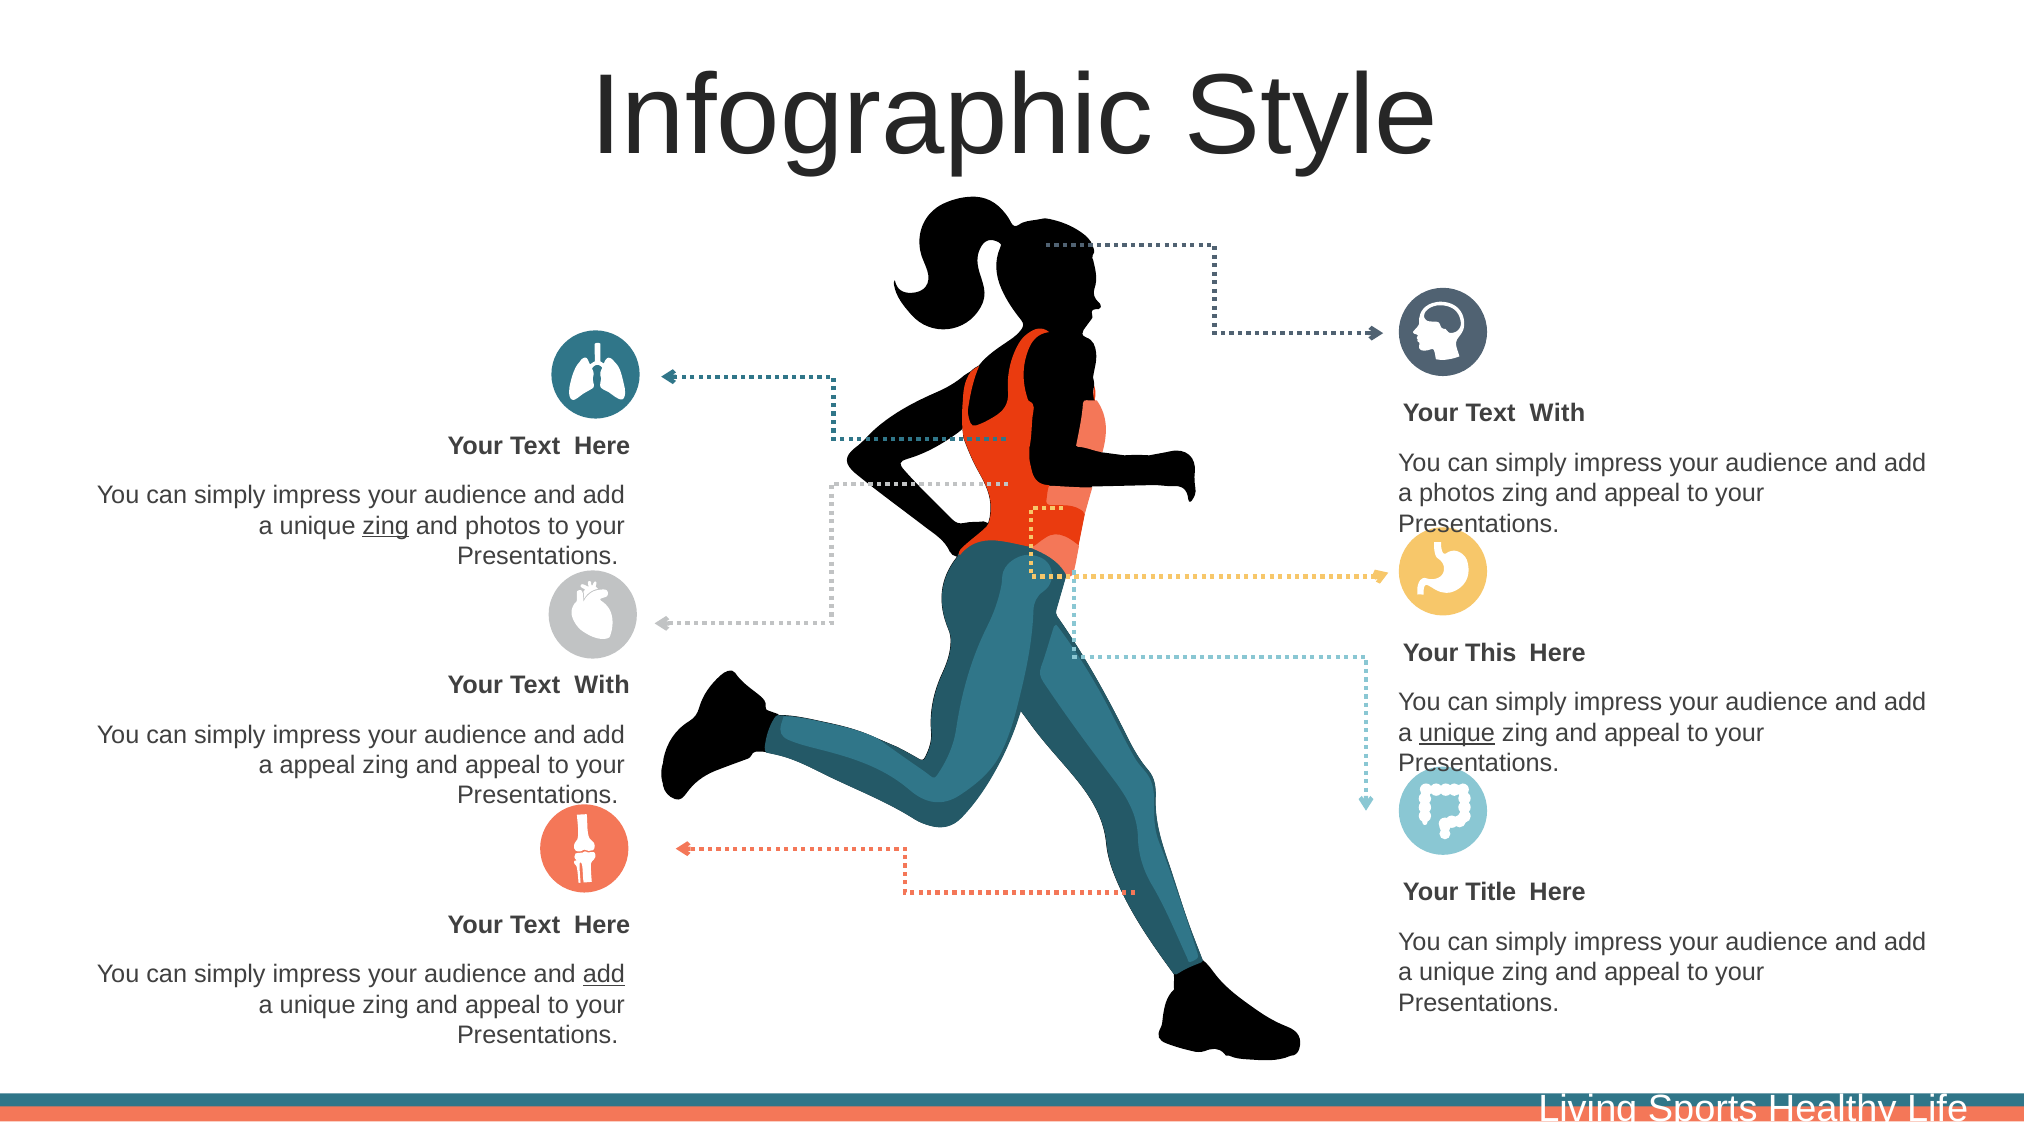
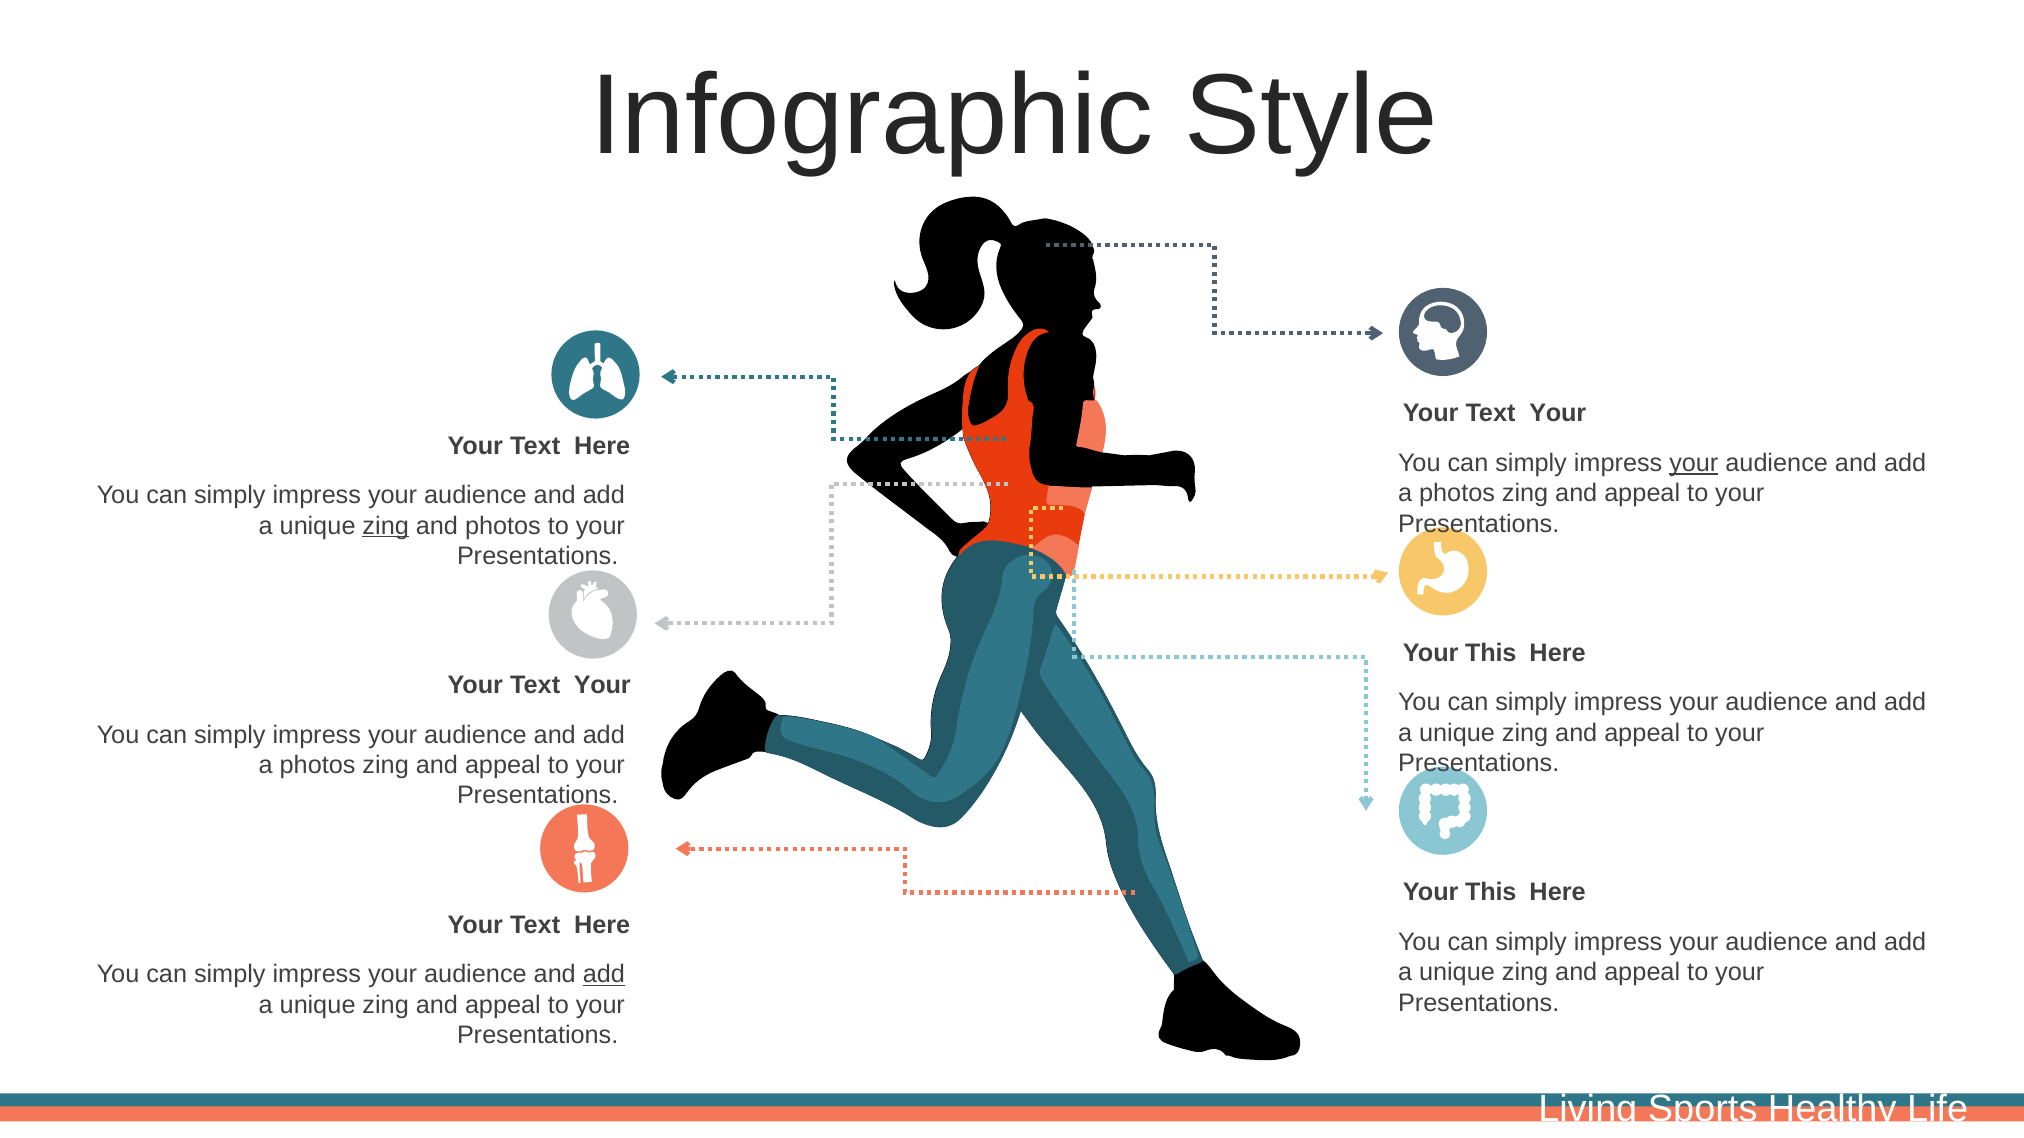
With: With -> Your (1558, 414)
your underline: none -> present (1694, 463)
With: With -> Your (602, 686)
unique underline: present -> none (1457, 733)
appeal: appeal -> photos (318, 766)
Title: Title -> This (1491, 893)
